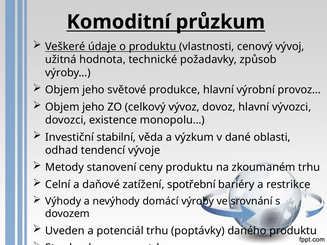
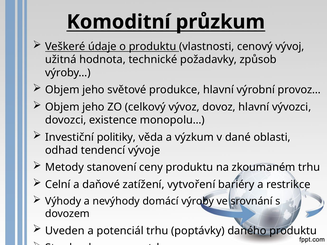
stabilní: stabilní -> politiky (116, 137)
spotřební: spotřební -> vytvoření (191, 185)
